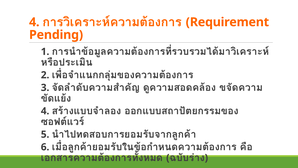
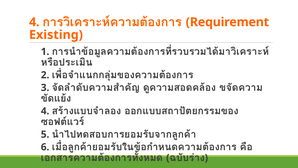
Pending: Pending -> Existing (56, 35)
